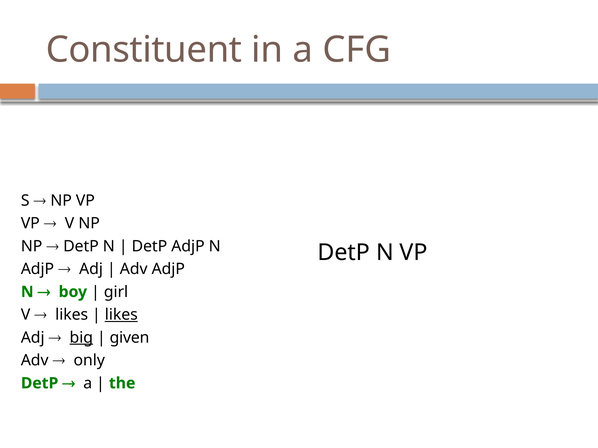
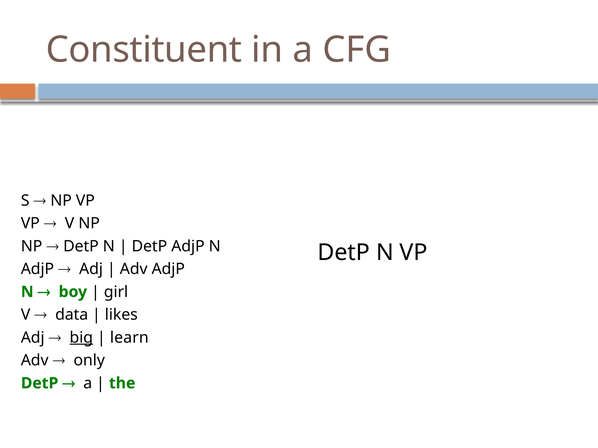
likes: likes -> data (72, 315)
likes underline: present -> none (121, 315)
given: given -> learn (129, 338)
